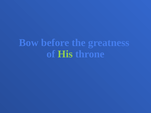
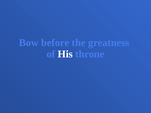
His colour: light green -> white (65, 54)
